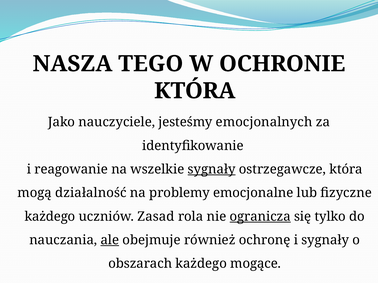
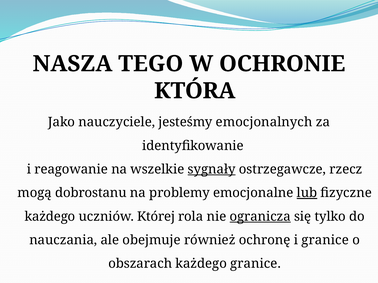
ostrzegawcze która: która -> rzecz (346, 170)
działalność: działalność -> dobrostanu (91, 193)
lub underline: none -> present (307, 193)
Zasad: Zasad -> Której (156, 217)
ale underline: present -> none (110, 240)
i sygnały: sygnały -> granice (325, 240)
każdego mogące: mogące -> granice (256, 264)
